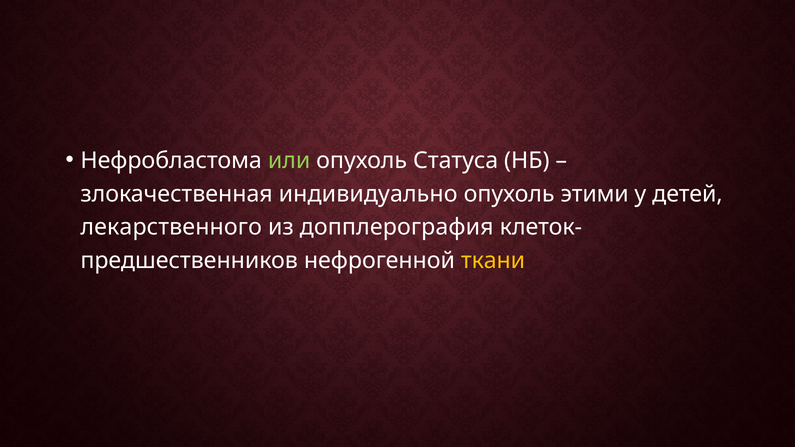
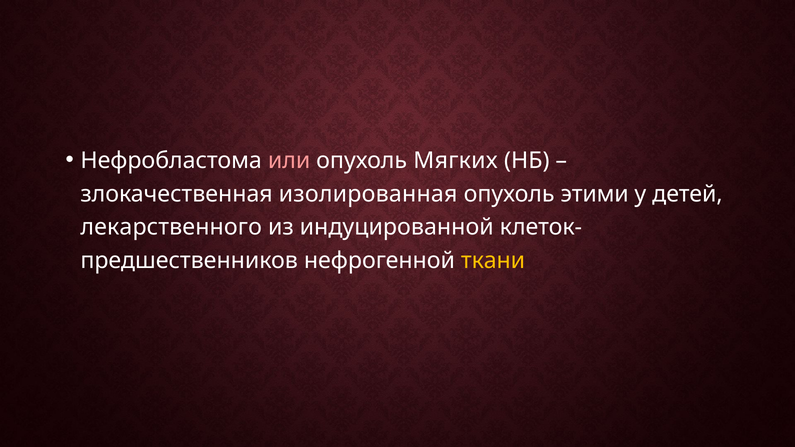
или colour: light green -> pink (289, 161)
Статуса: Статуса -> Мягких (456, 161)
индивидуально: индивидуально -> изолированная (368, 194)
допплерография: допплерография -> индуцированной (397, 227)
